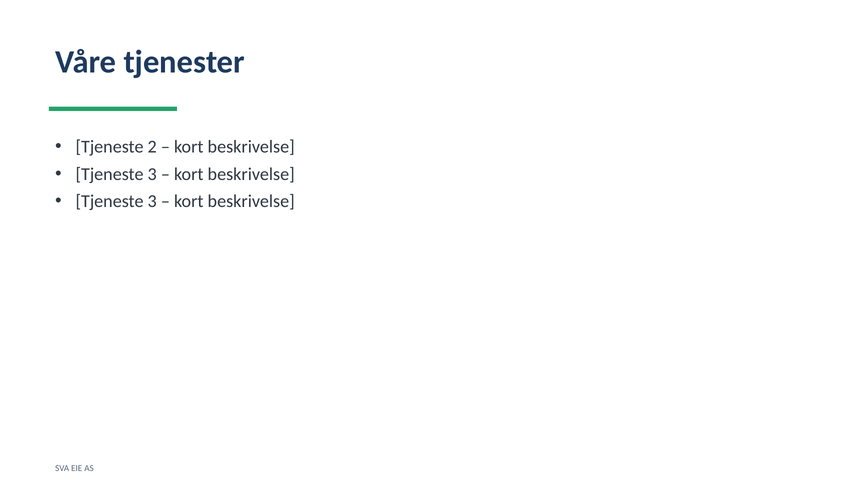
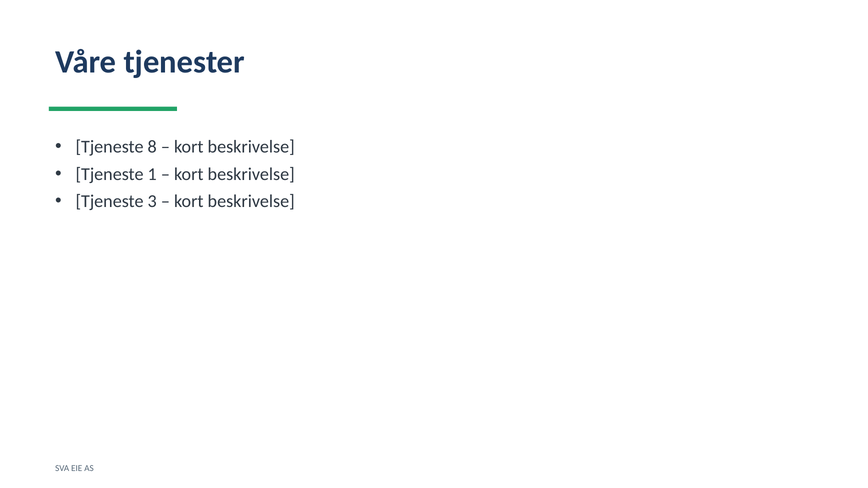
2: 2 -> 8 (152, 147)
3: 3 -> 1 (152, 174)
